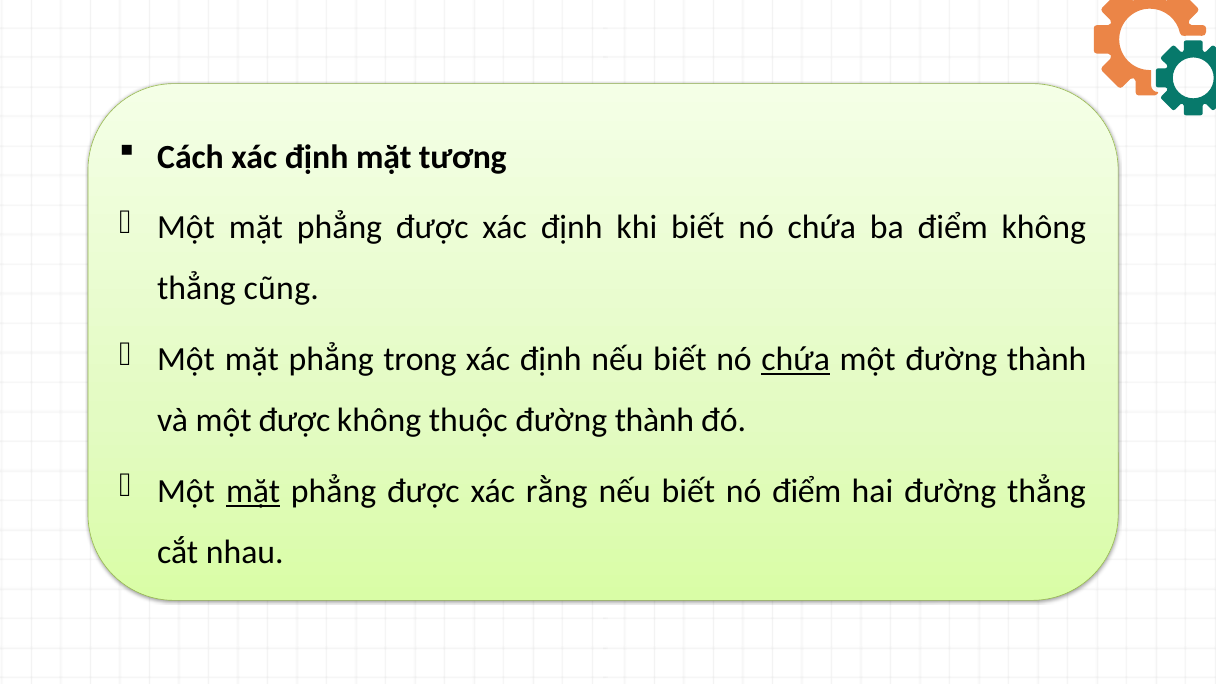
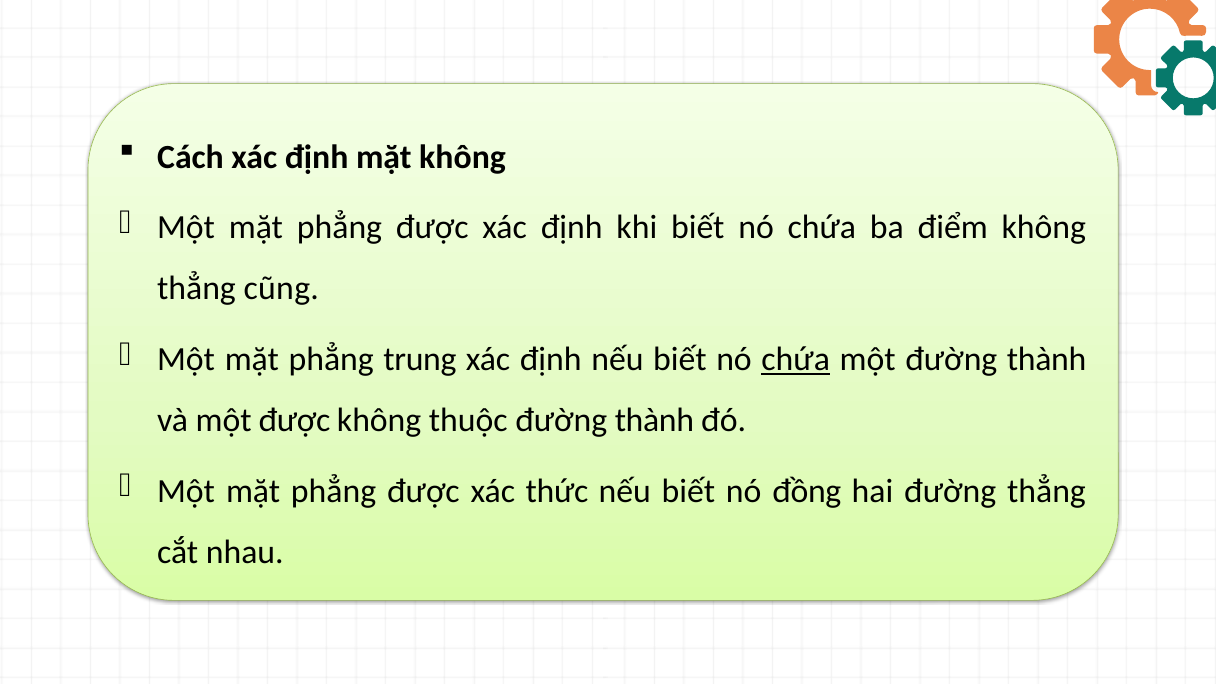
mặt tương: tương -> không (463, 157)
trong: trong -> trung (420, 360)
mặt underline: present -> none (253, 491)
rằng: rằng -> thức (557, 491)
nó điểm: điểm -> đồng (807, 491)
